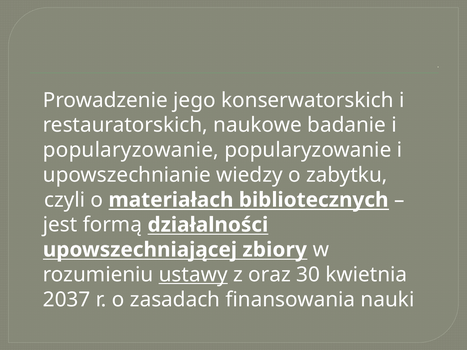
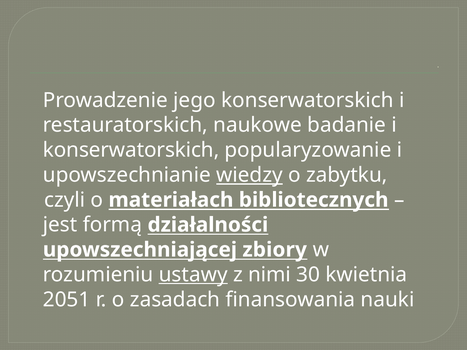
popularyzowanie: popularyzowanie -> konserwatorskich (131, 150)
wiedzy underline: none -> present (249, 175)
oraz: oraz -> nimi (270, 275)
2037: 2037 -> 2051 (67, 300)
